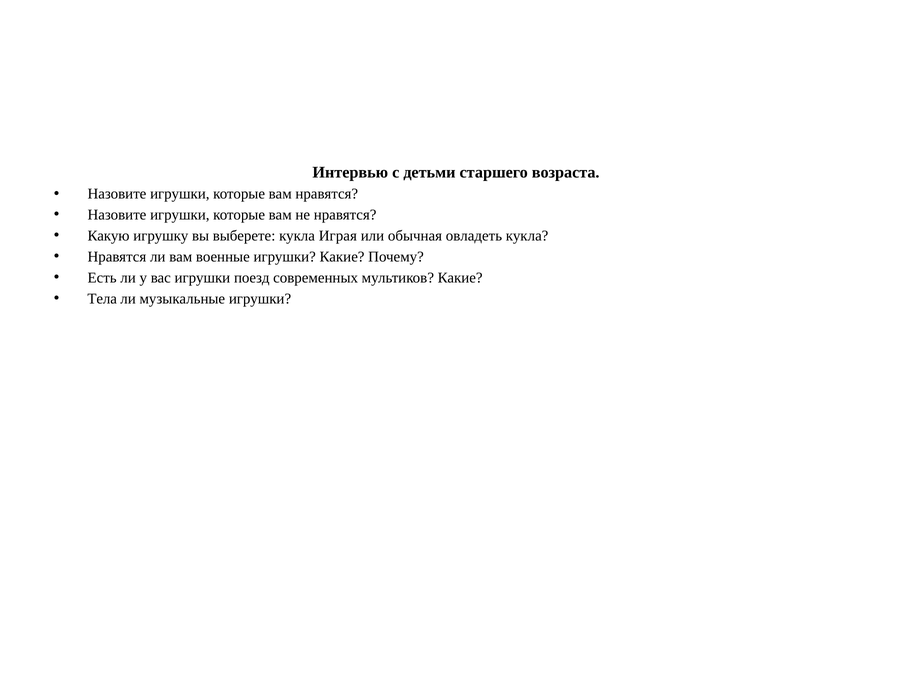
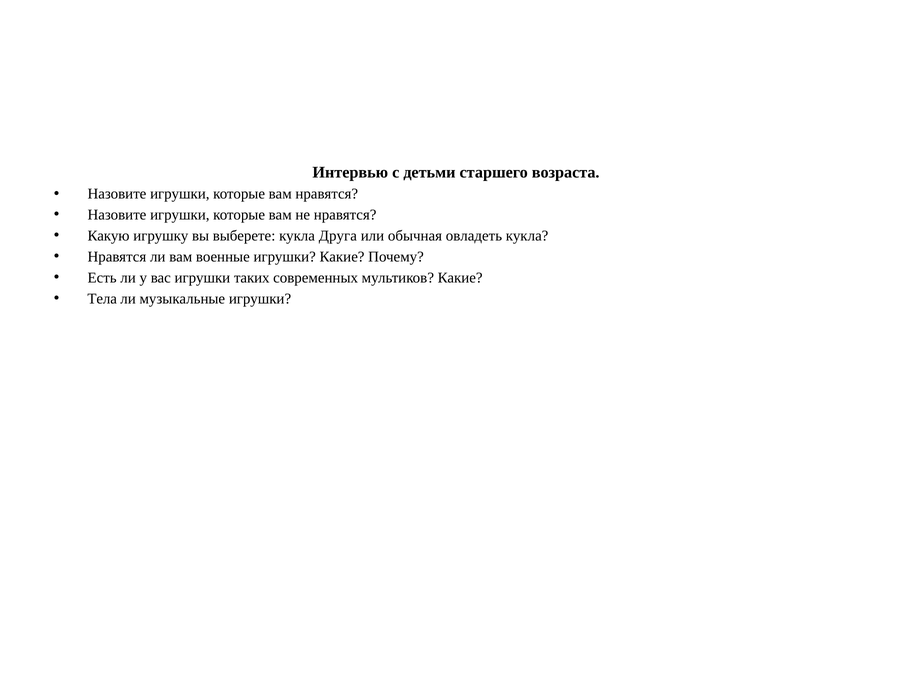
Играя: Играя -> Друга (338, 236)
поезд: поезд -> таких (252, 278)
